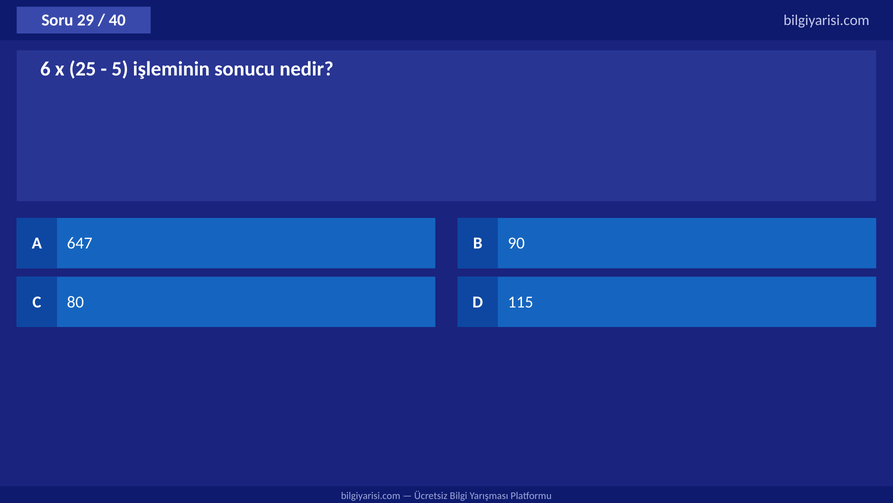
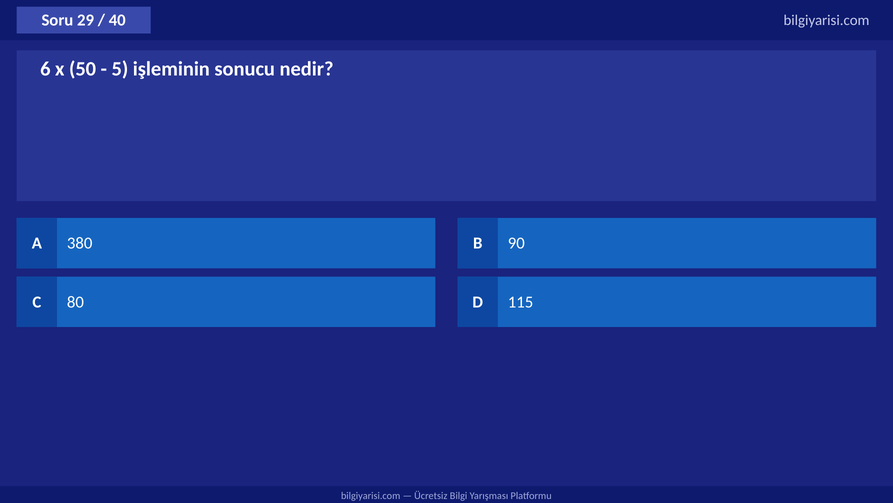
25: 25 -> 50 (83, 69)
647: 647 -> 380 (80, 243)
